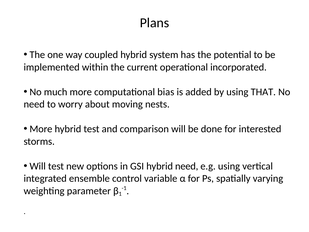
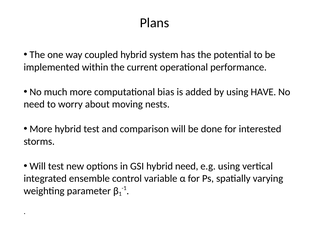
incorporated: incorporated -> performance (238, 67)
THAT: THAT -> HAVE (263, 92)
